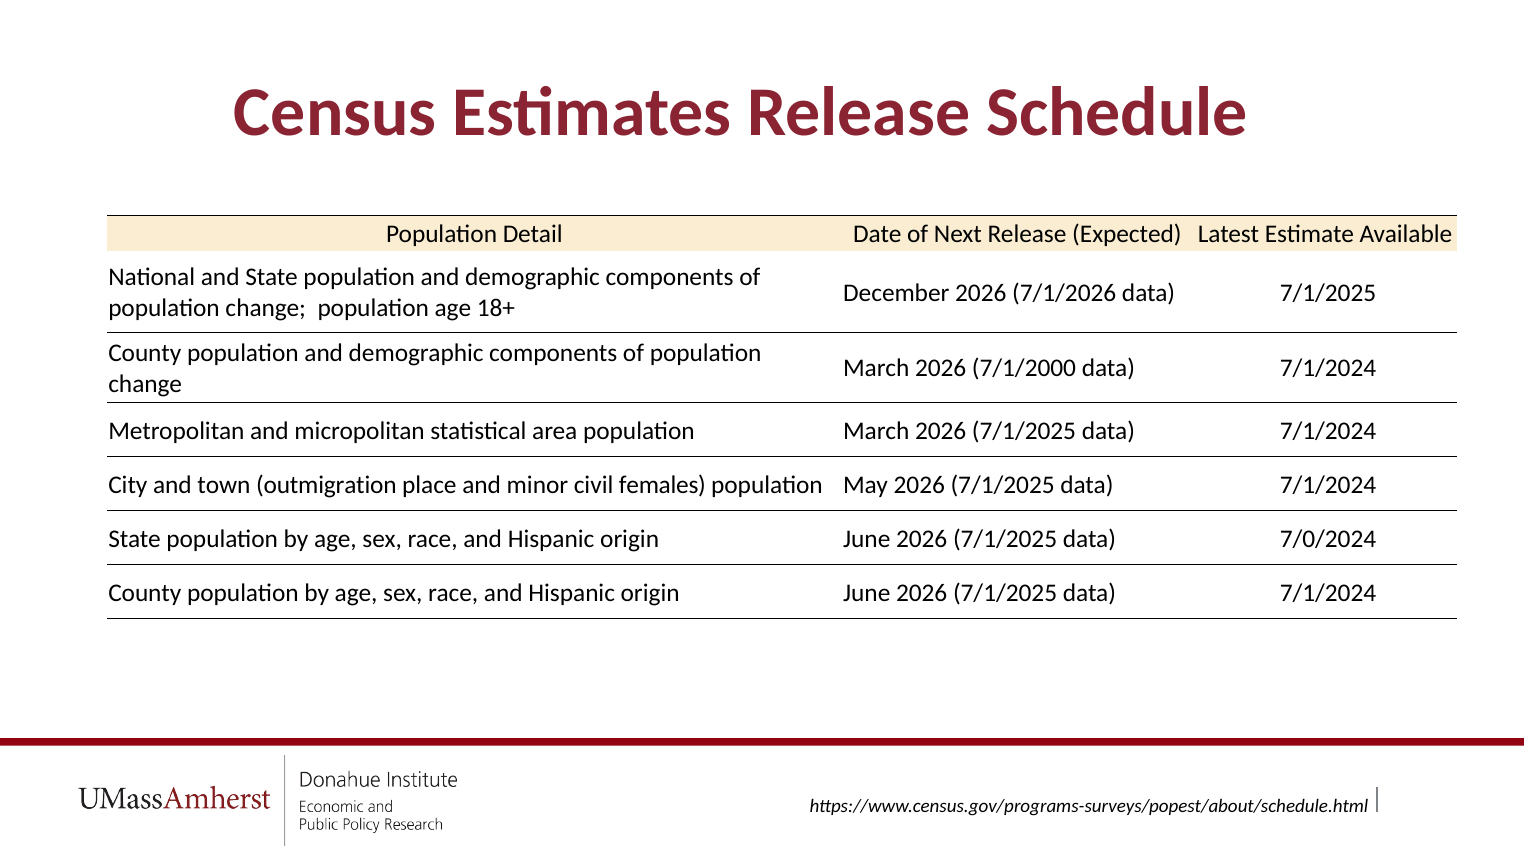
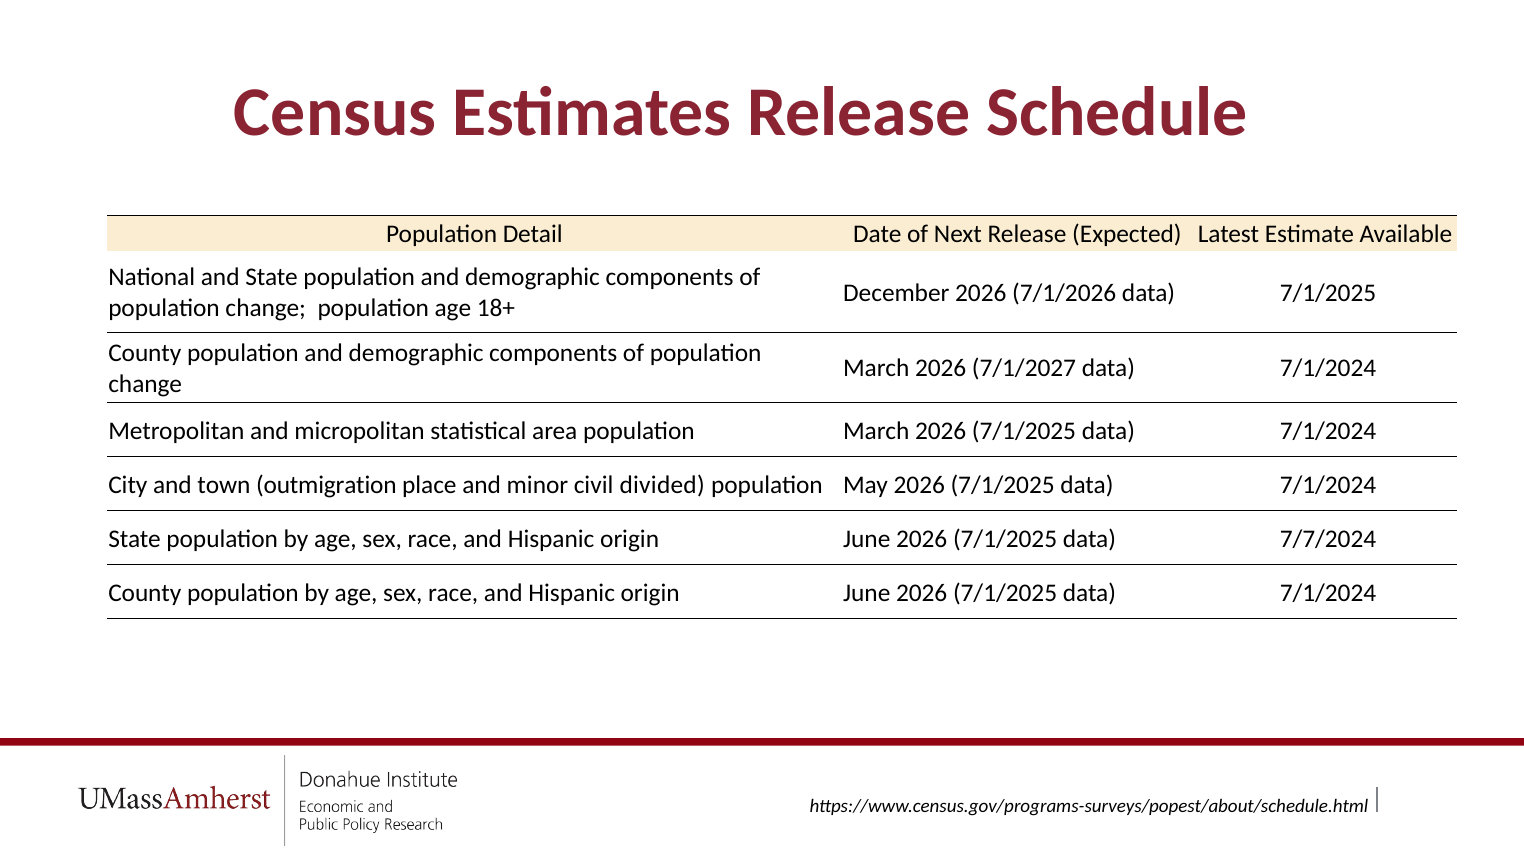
7/1/2000: 7/1/2000 -> 7/1/2027 (1024, 369)
females: females -> divided (662, 485)
7/0/2024: 7/0/2024 -> 7/7/2024 (1328, 539)
